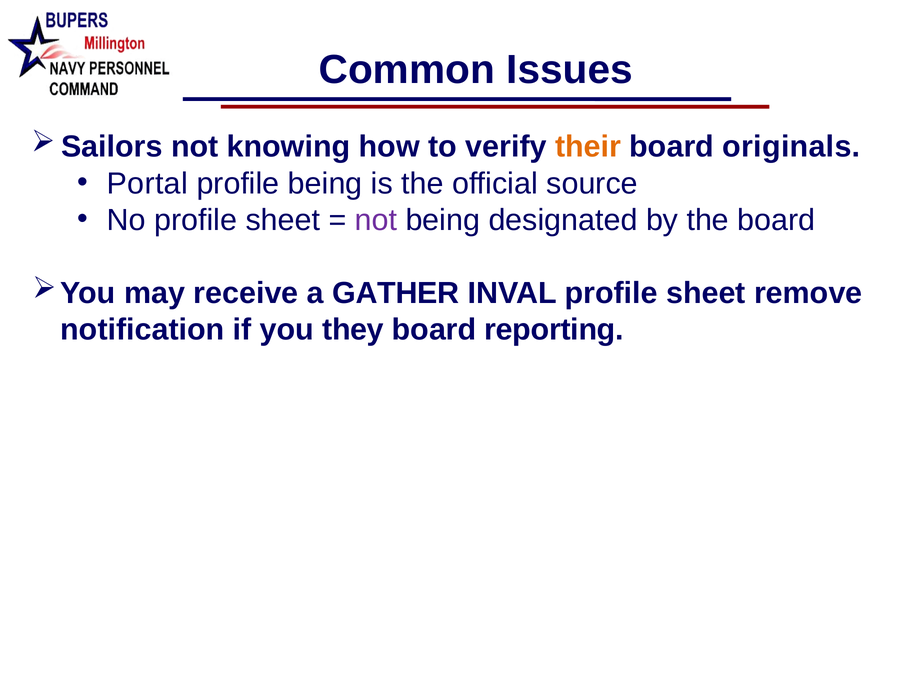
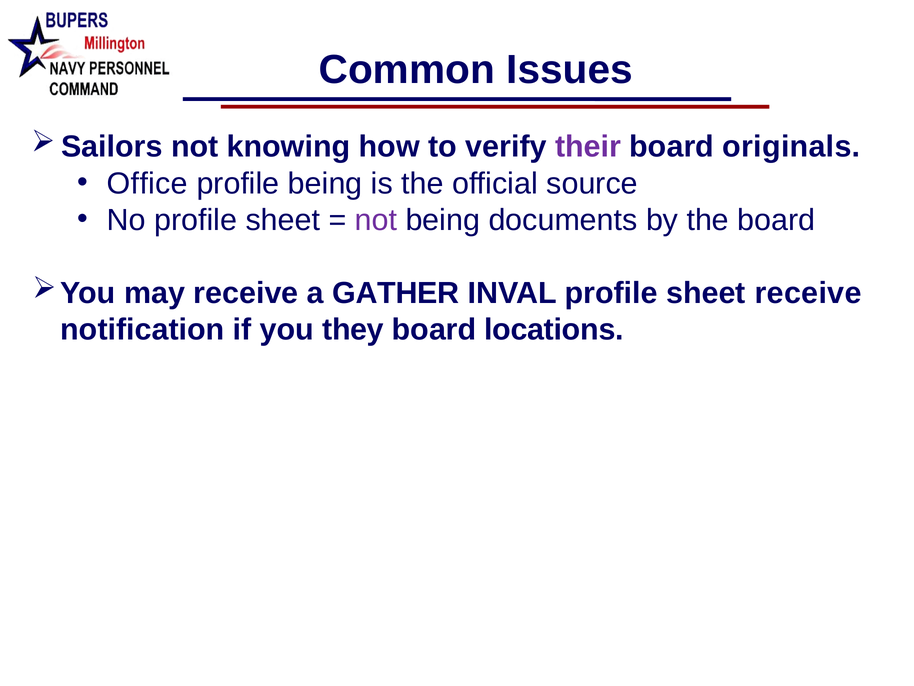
their colour: orange -> purple (588, 147)
Portal: Portal -> Office (147, 183)
designated: designated -> documents (563, 220)
sheet remove: remove -> receive (808, 293)
reporting: reporting -> locations (554, 330)
